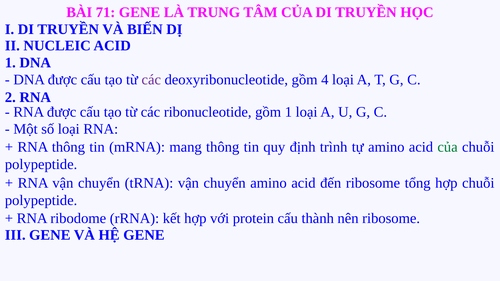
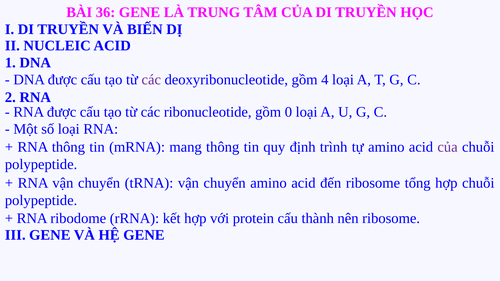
71: 71 -> 36 (106, 12)
gồm 1: 1 -> 0 (288, 112)
của colour: green -> purple (448, 147)
